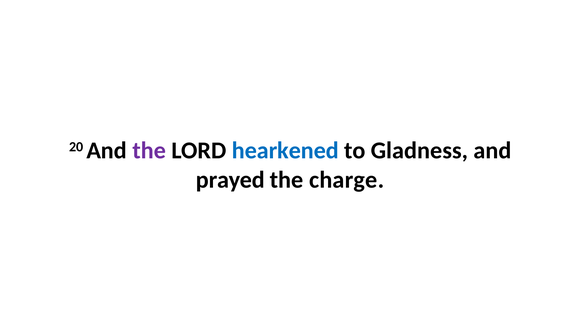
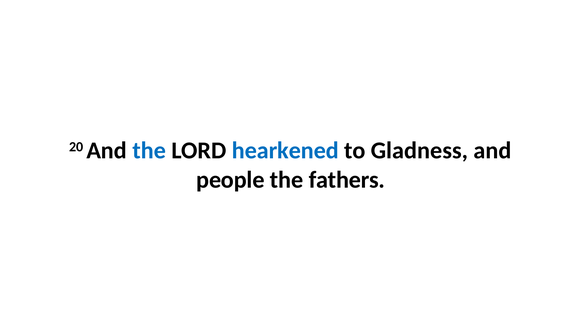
the colour: purple -> blue (149, 151)
prayed: prayed -> people (230, 180)
charge: charge -> fathers (347, 180)
